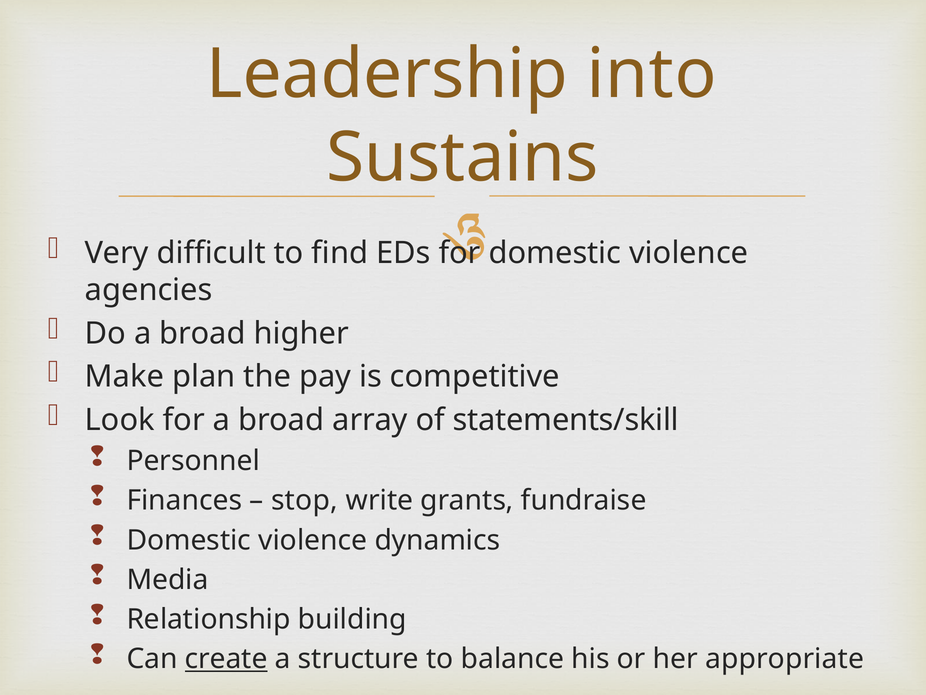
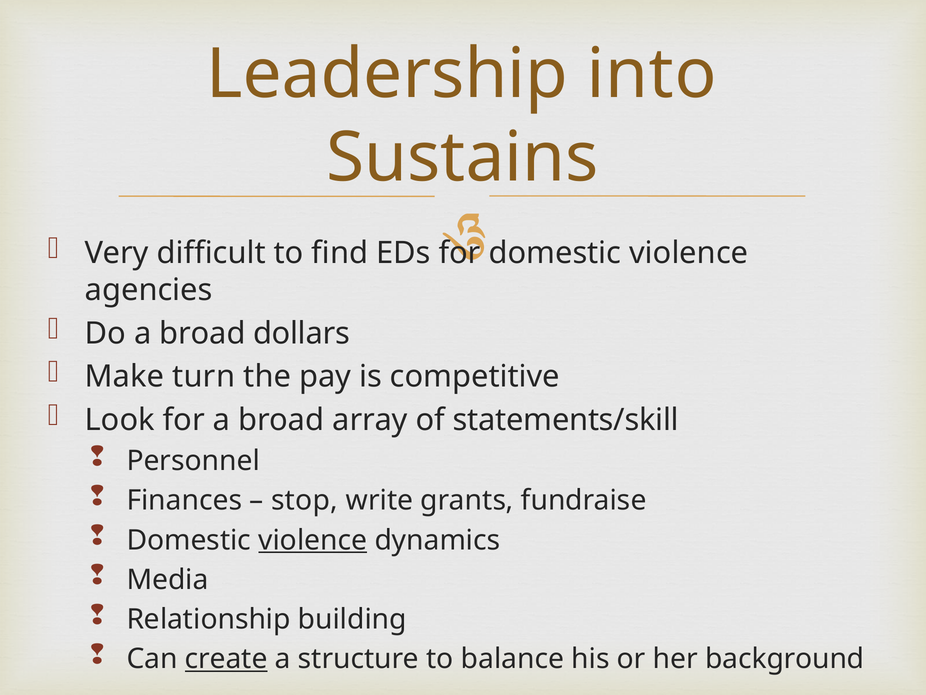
higher: higher -> dollars (302, 333)
plan: plan -> turn (204, 376)
violence underline: none -> present (313, 540)
appropriate: appropriate -> background (785, 659)
